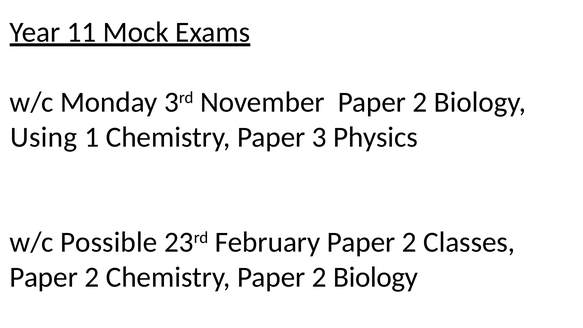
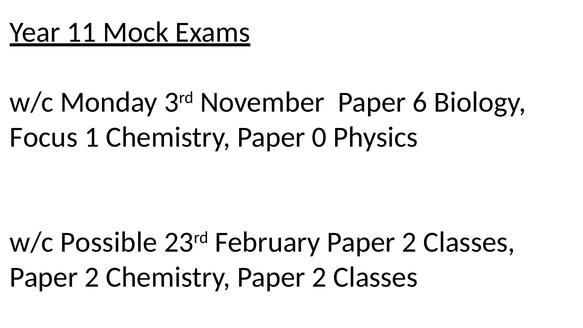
November Paper 2: 2 -> 6 (420, 102)
Using: Using -> Focus (44, 137)
3: 3 -> 0 (319, 137)
Chemistry Paper 2 Biology: Biology -> Classes (376, 277)
